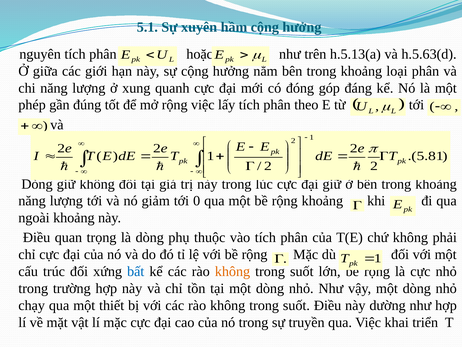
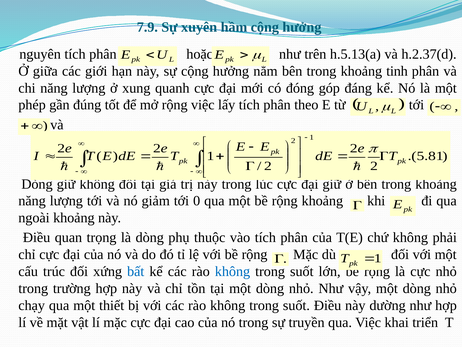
5.1: 5.1 -> 7.9 (147, 27)
h.5.63(d: h.5.63(d -> h.2.37(d (429, 54)
loại: loại -> tinh (397, 71)
không colour: orange -> blue (233, 271)
